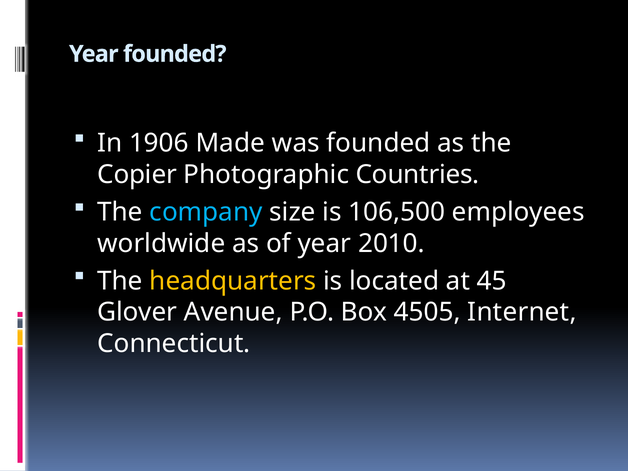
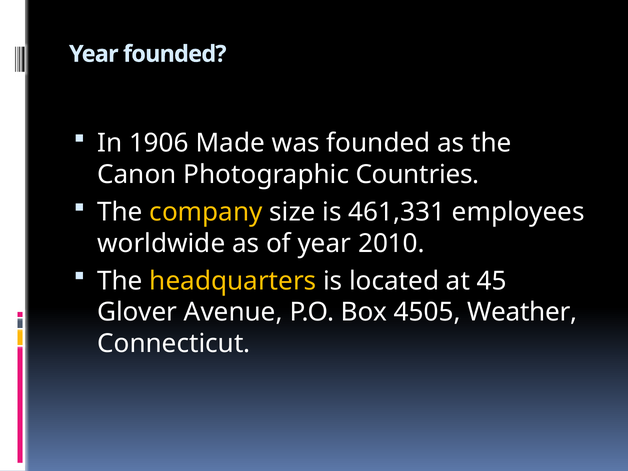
Copier: Copier -> Canon (137, 175)
company colour: light blue -> yellow (206, 212)
106,500: 106,500 -> 461,331 (397, 212)
Internet: Internet -> Weather (522, 312)
